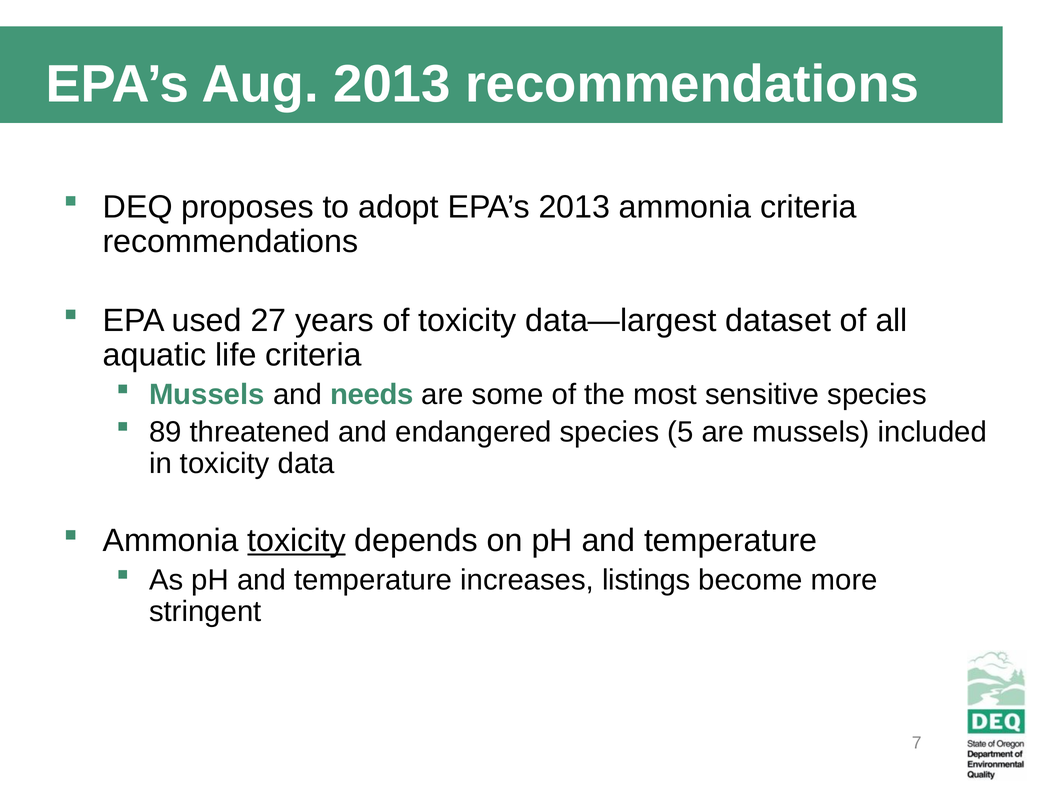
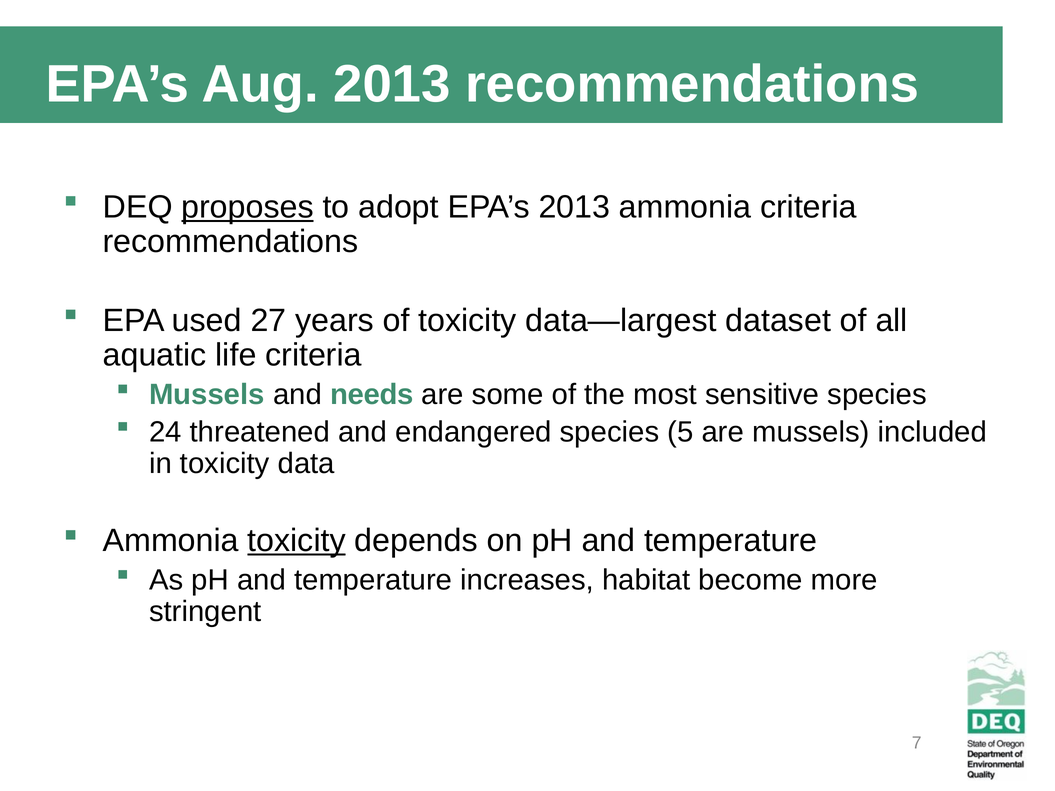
proposes underline: none -> present (248, 207)
89: 89 -> 24 (165, 432)
listings: listings -> habitat (646, 580)
